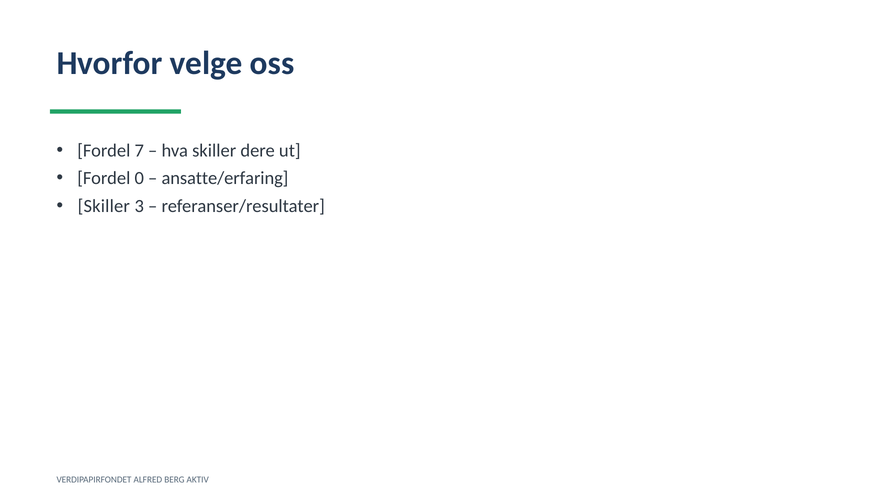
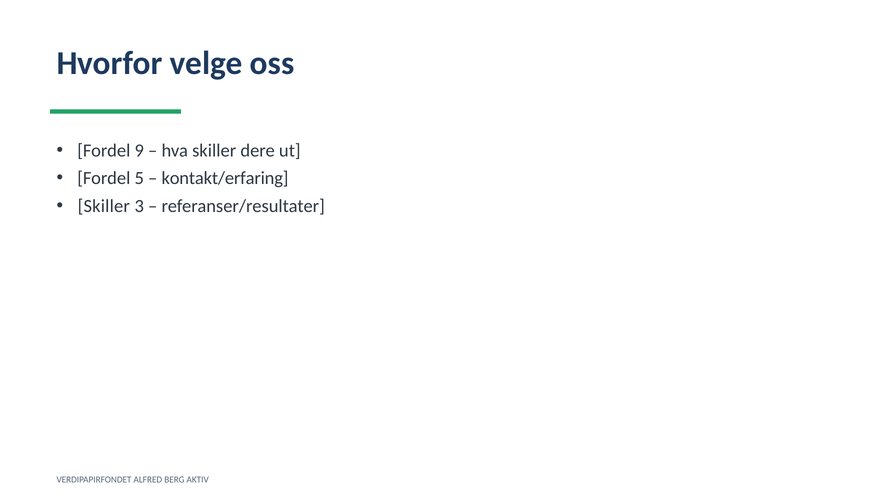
7: 7 -> 9 (139, 150)
0: 0 -> 5 (139, 178)
ansatte/erfaring: ansatte/erfaring -> kontakt/erfaring (225, 178)
